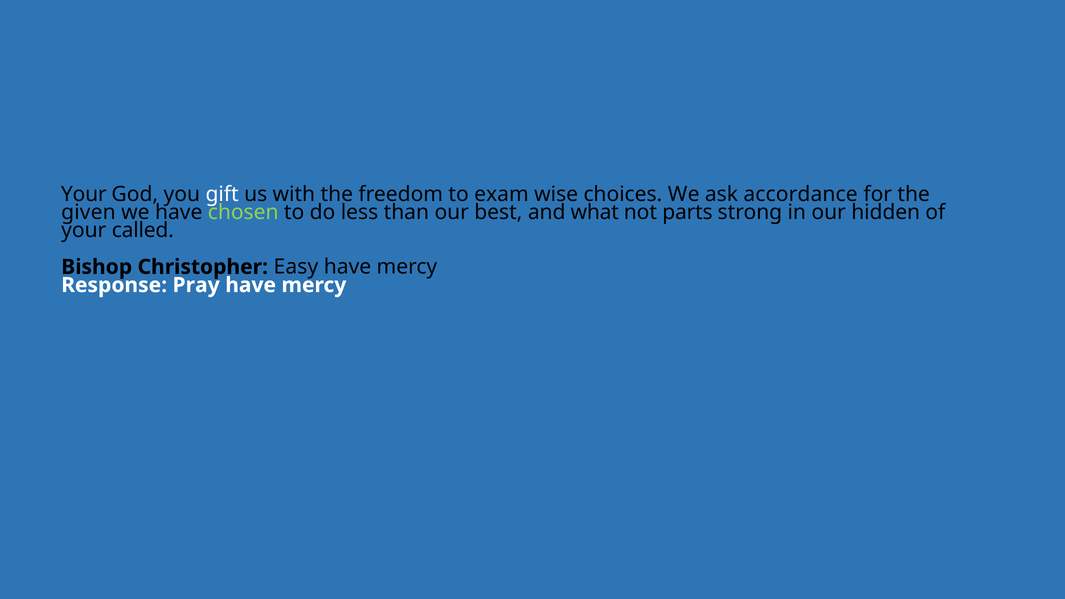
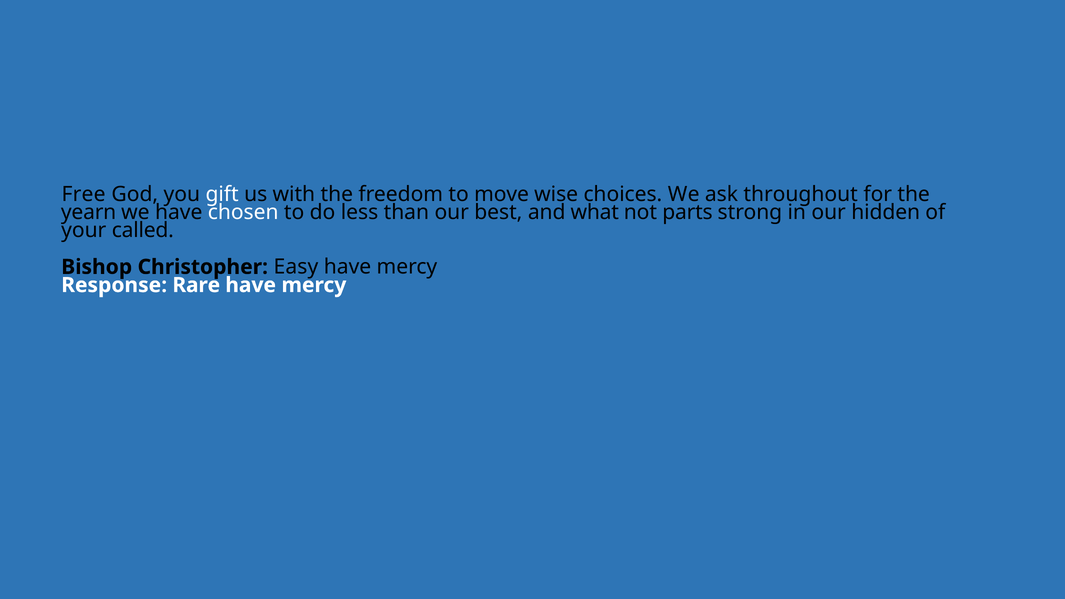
Your: Your -> Free (84, 194)
exam: exam -> move (502, 194)
accordance: accordance -> throughout (801, 194)
given: given -> yearn (89, 212)
chosen colour: light green -> white (243, 212)
Pray: Pray -> Rare (196, 285)
